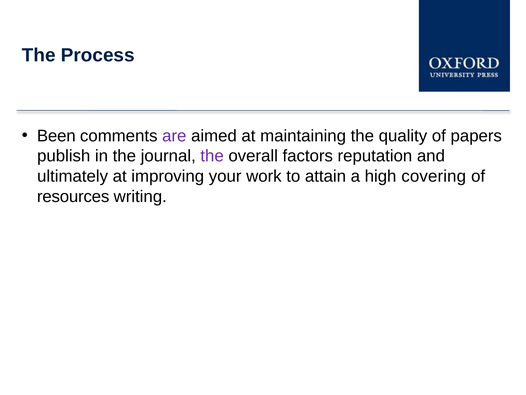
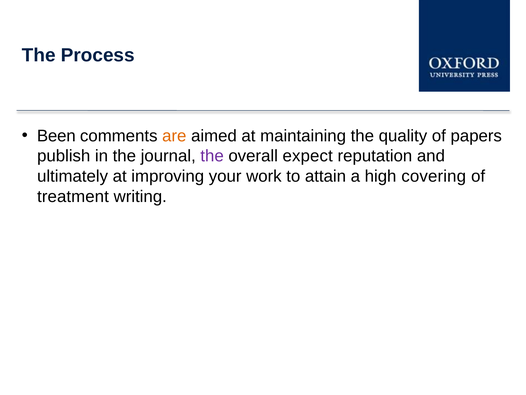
are colour: purple -> orange (174, 136)
factors: factors -> expect (308, 156)
resources: resources -> treatment (73, 196)
